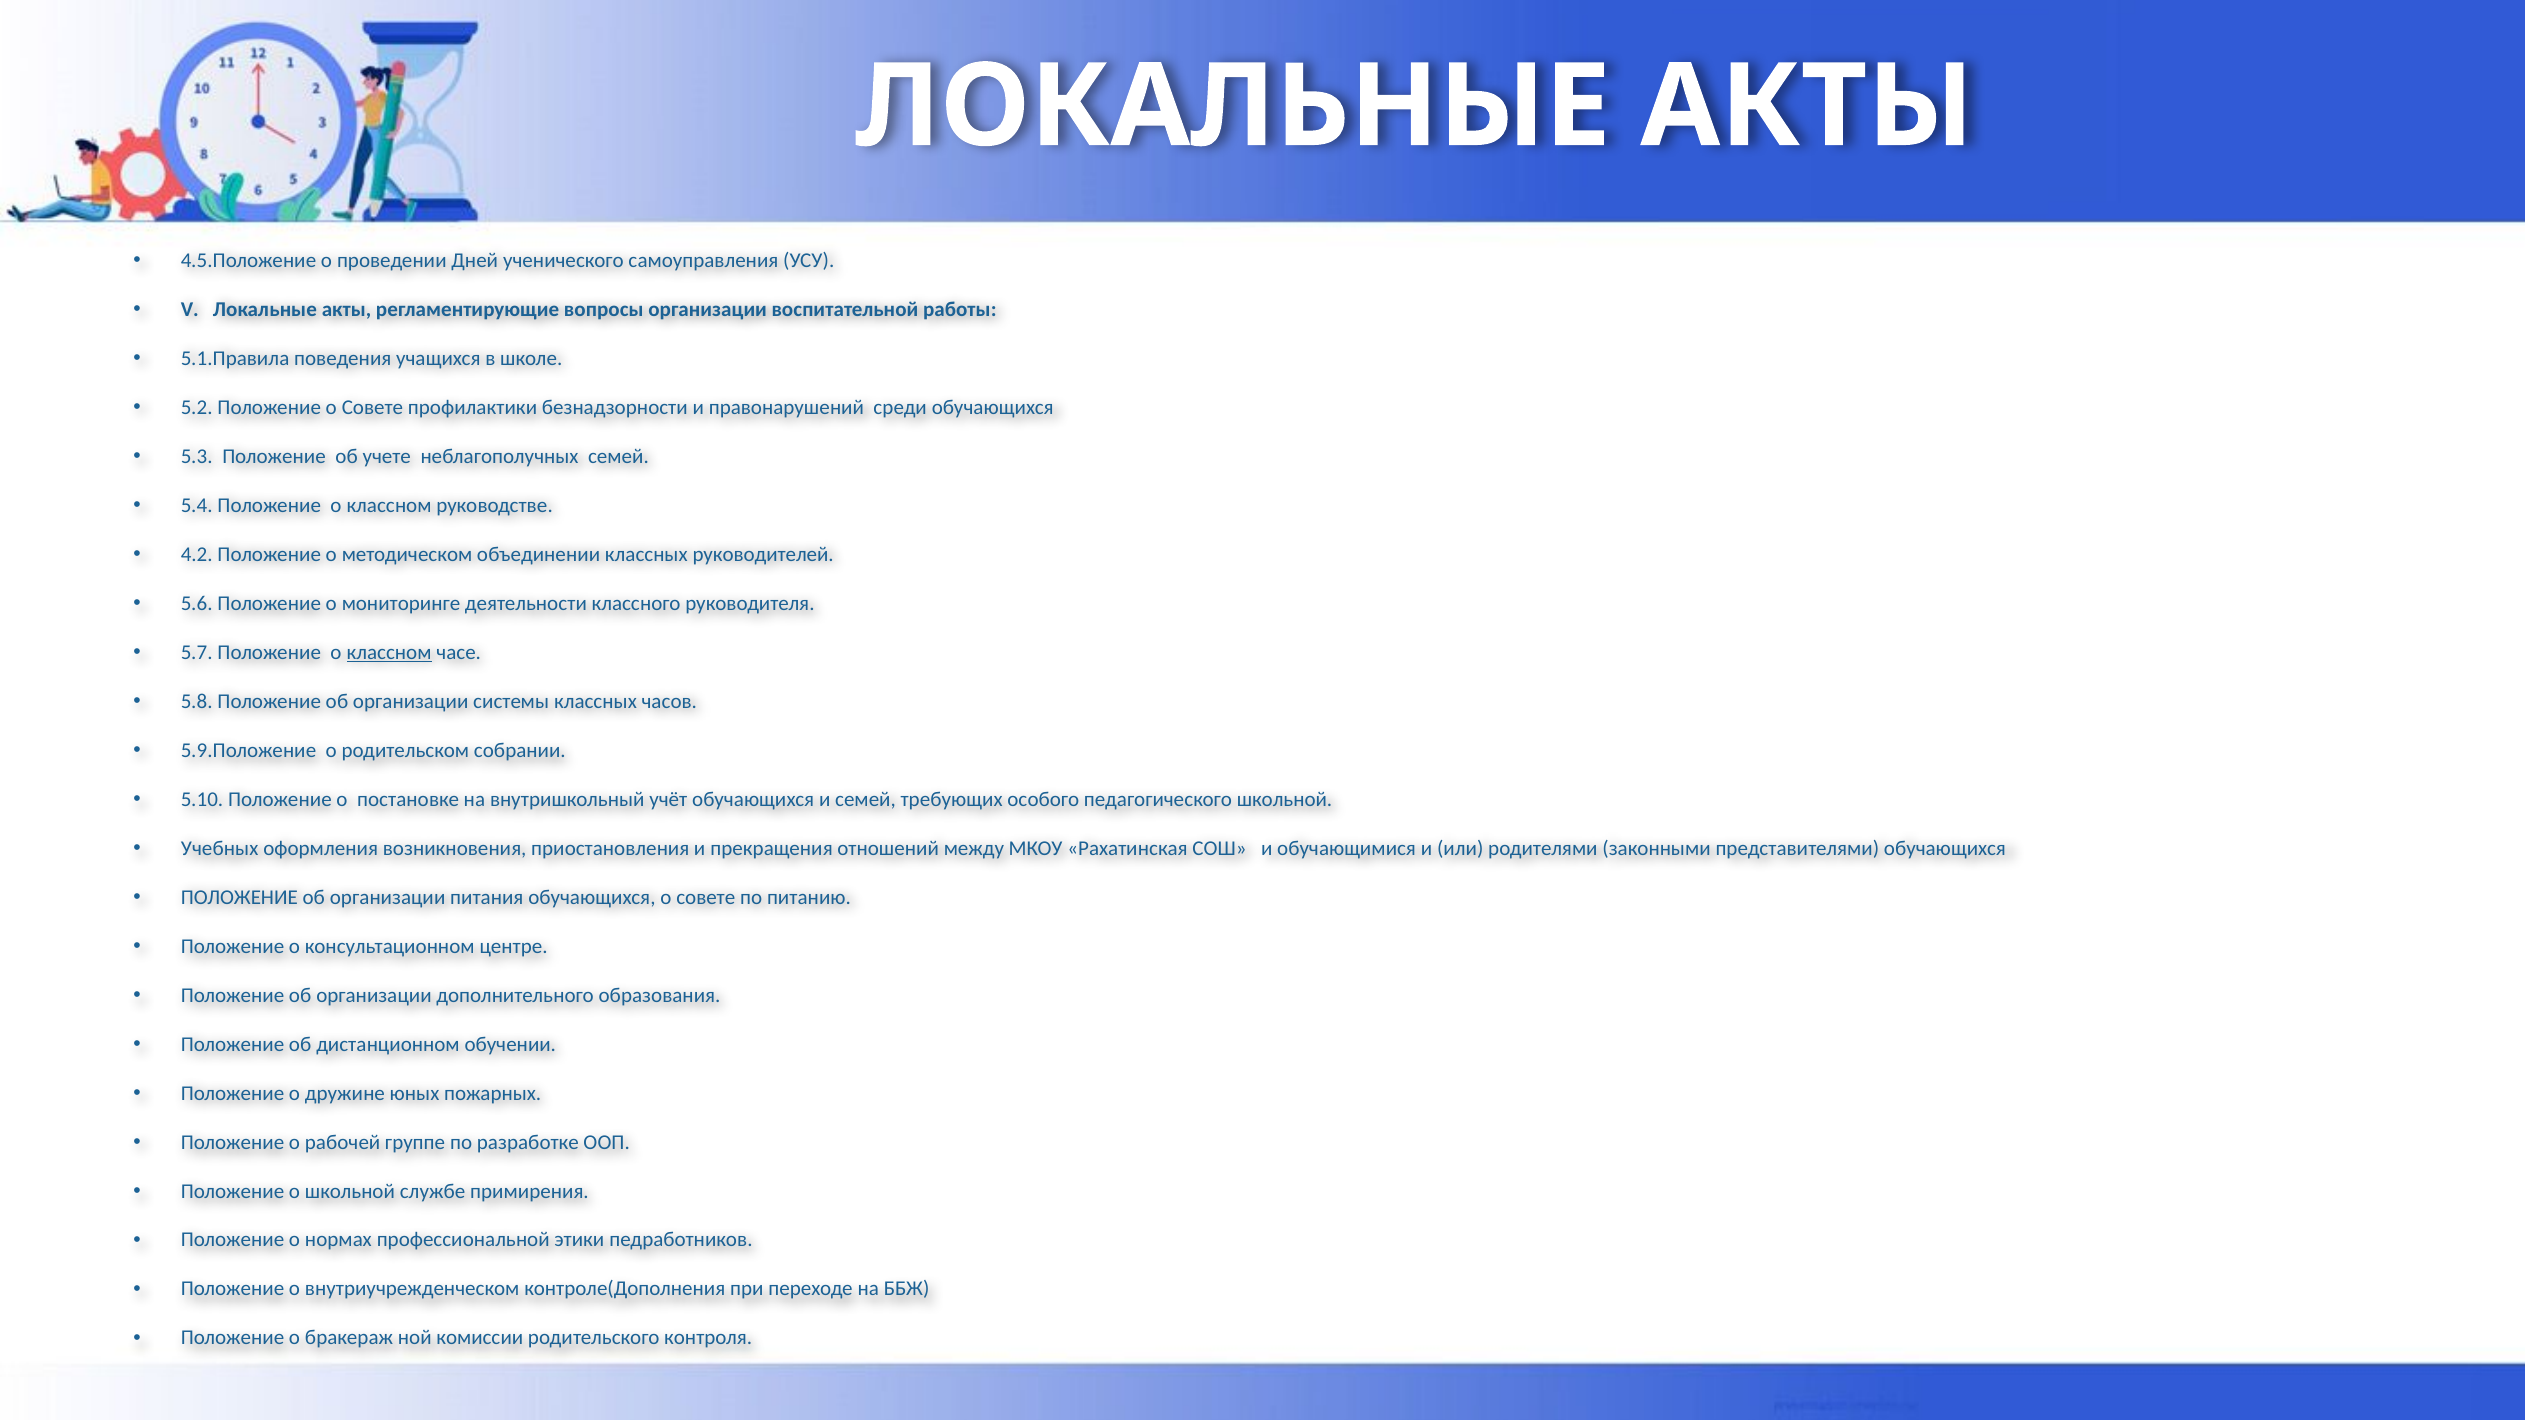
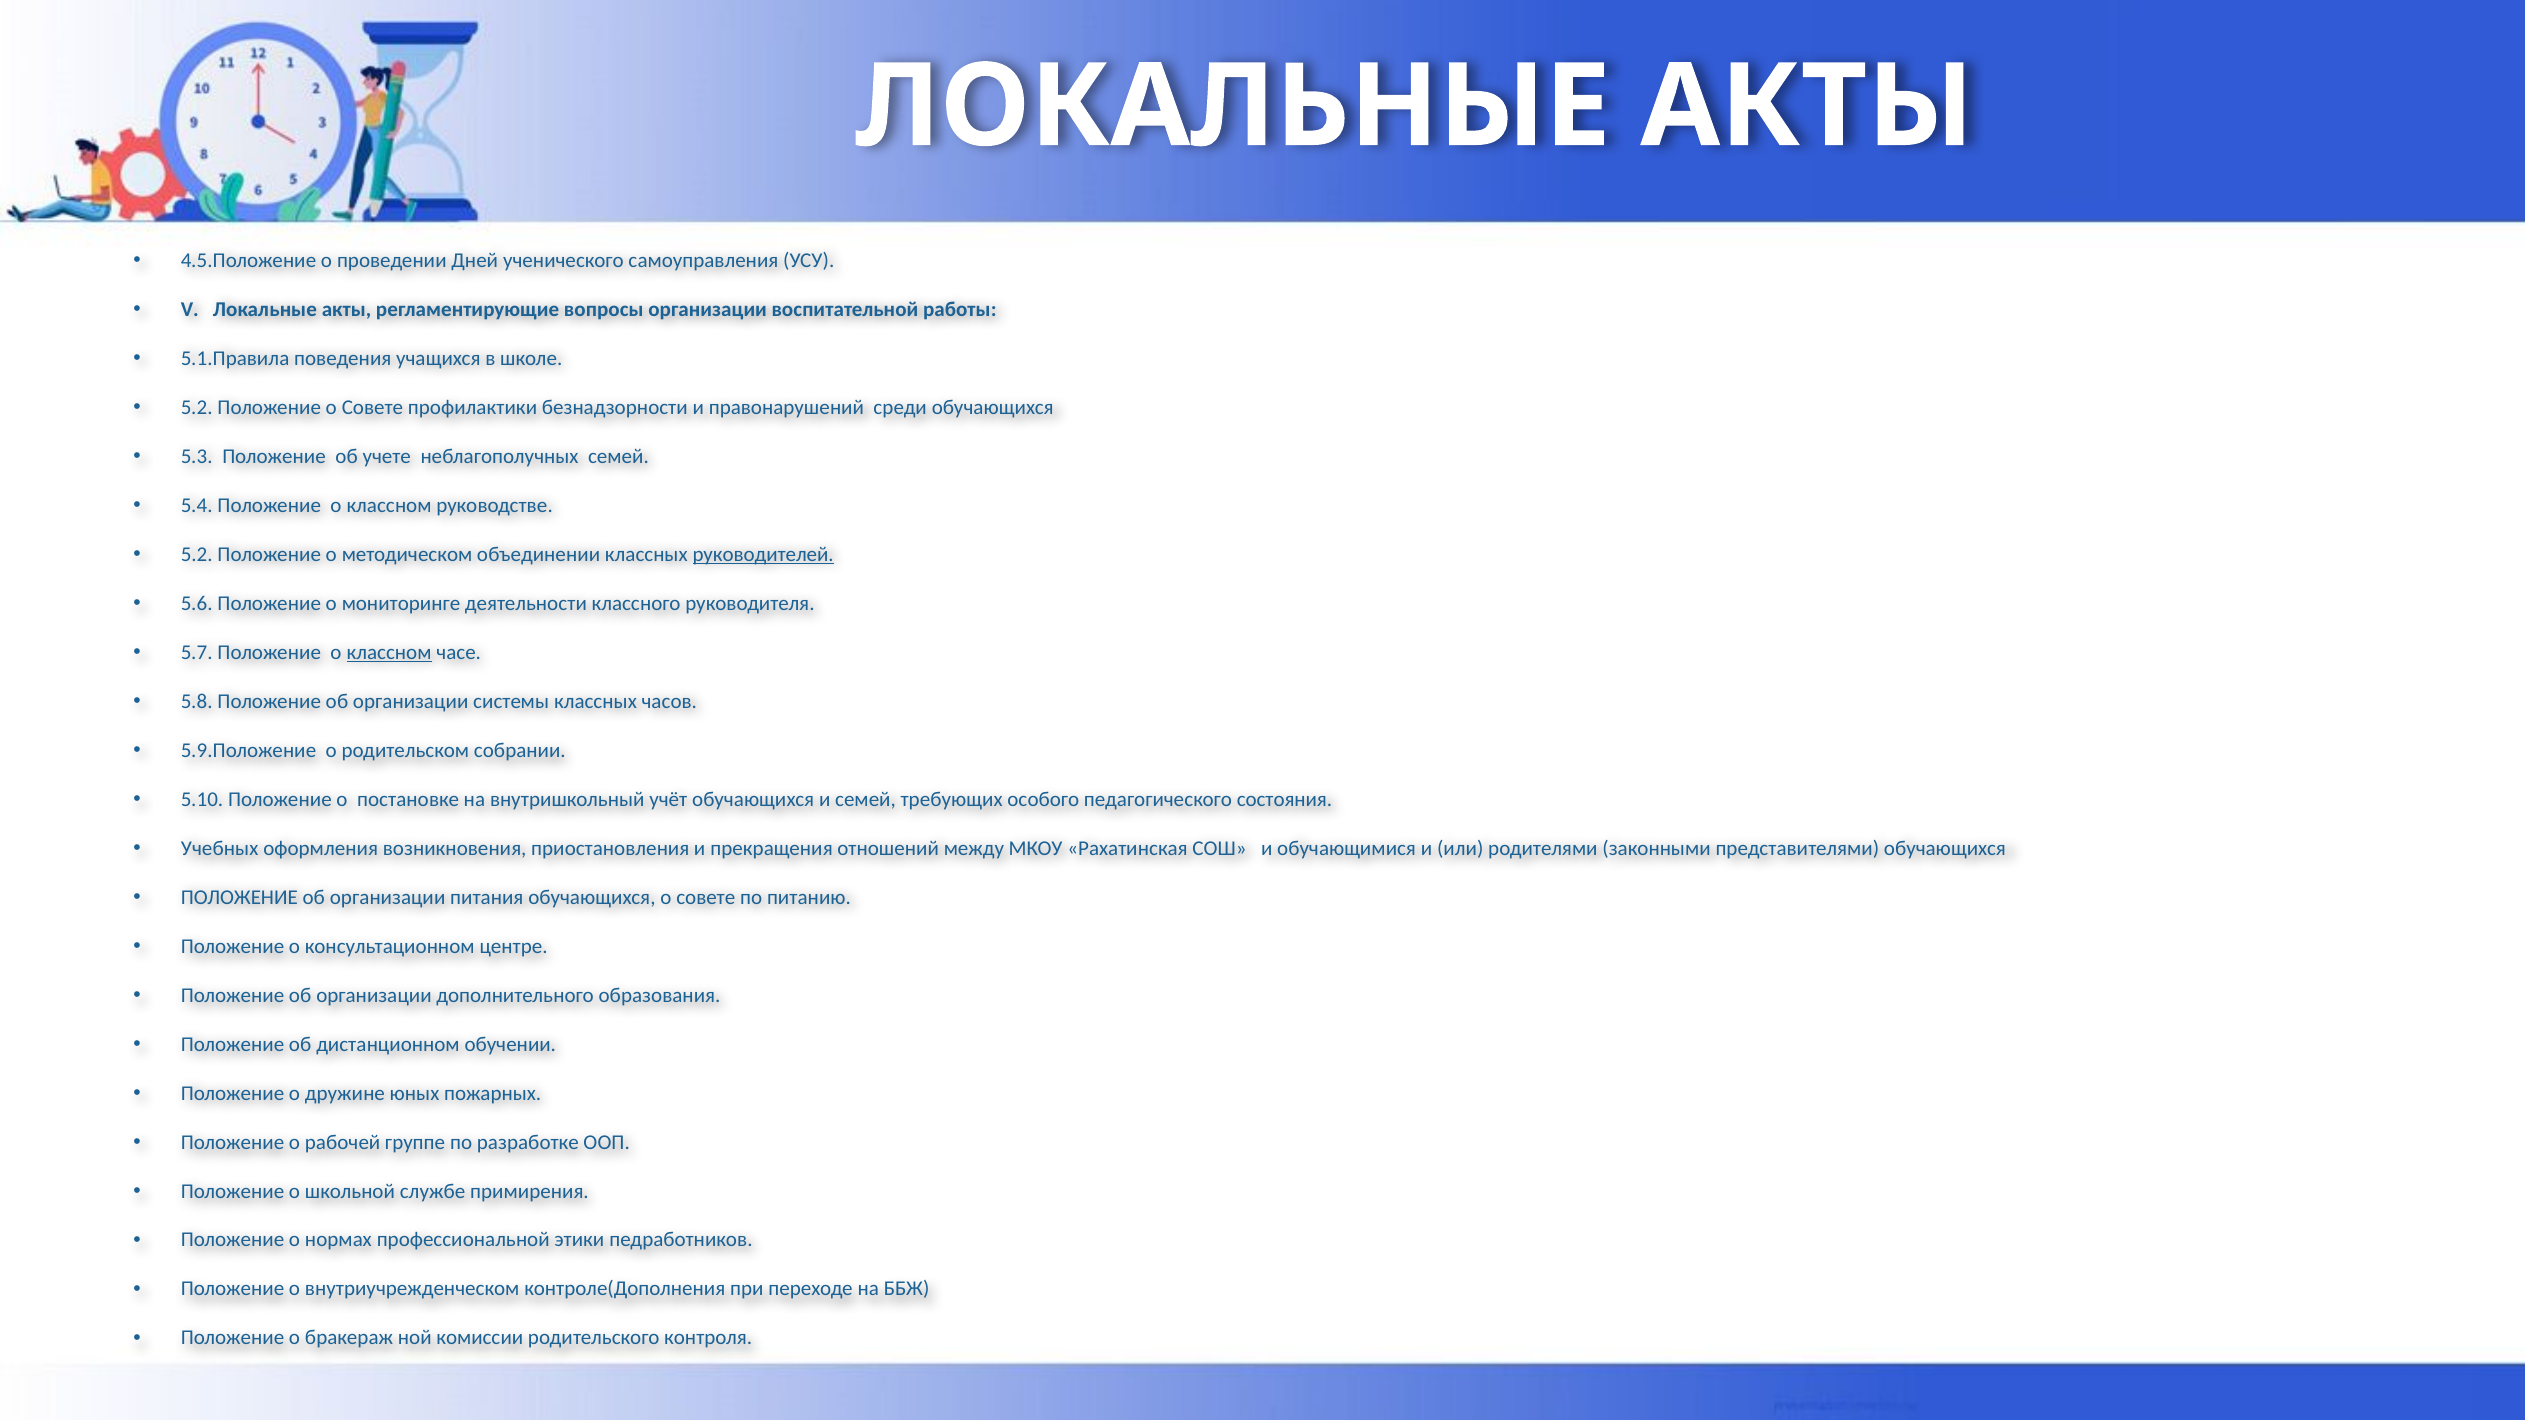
4.2: 4.2 -> 5.2 (197, 555)
руководителей underline: none -> present (763, 555)
педагогического школьной: школьной -> состояния (1284, 799)
